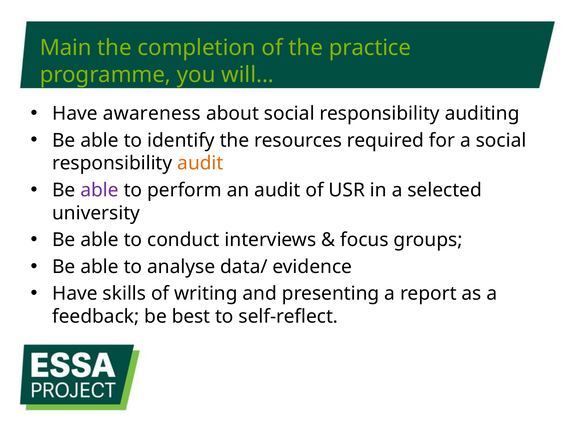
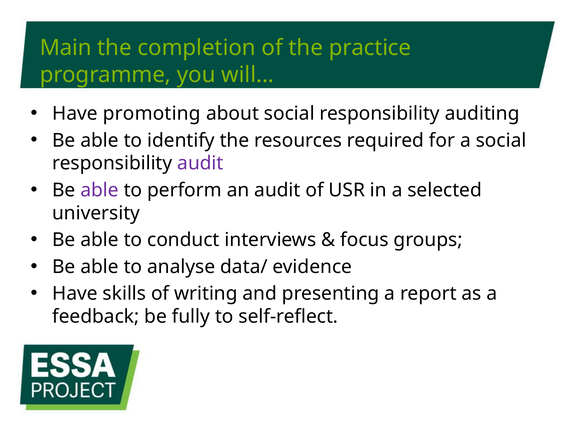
awareness: awareness -> promoting (152, 114)
audit colour: orange -> purple (200, 163)
best: best -> fully (191, 317)
